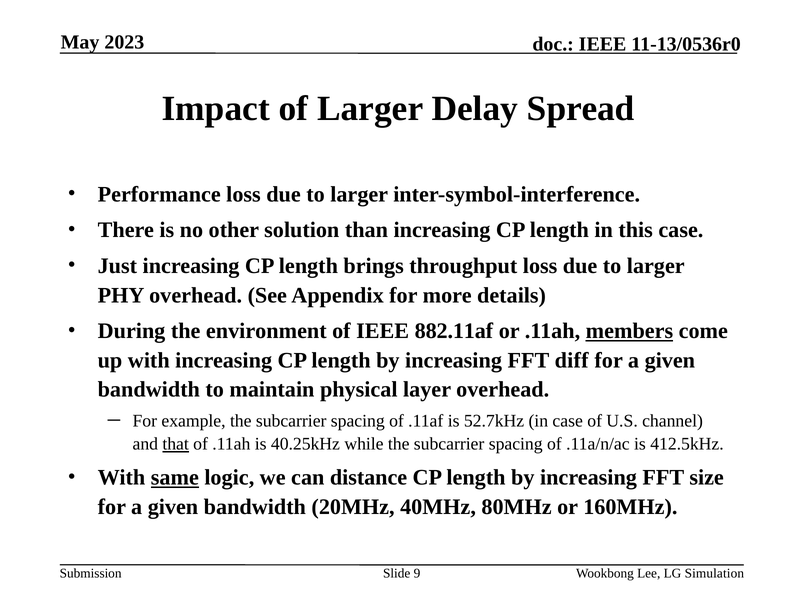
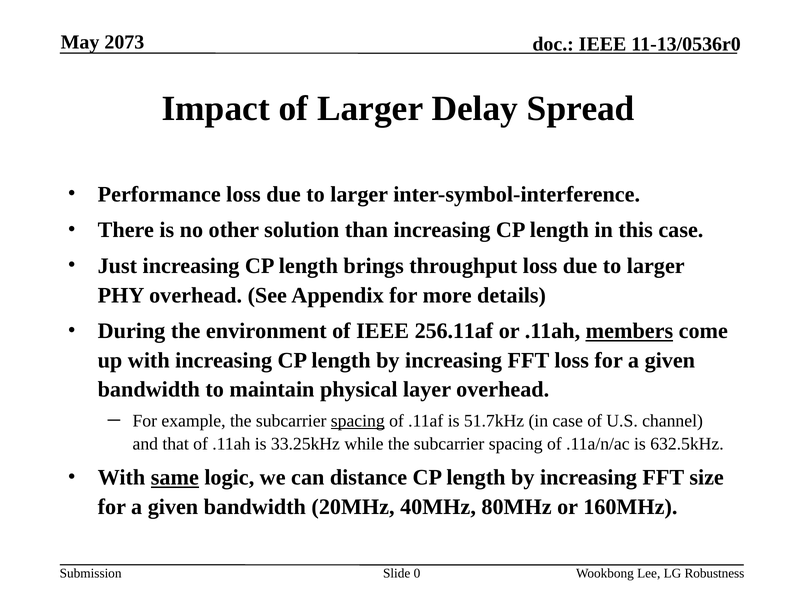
2023: 2023 -> 2073 (124, 42)
882.11af: 882.11af -> 256.11af (454, 331)
FFT diff: diff -> loss (572, 360)
spacing underline: none -> present (358, 421)
52.7kHz: 52.7kHz -> 51.7kHz (494, 421)
that underline: present -> none (176, 444)
40.25kHz: 40.25kHz -> 33.25kHz (305, 444)
412.5kHz: 412.5kHz -> 632.5kHz (687, 444)
9: 9 -> 0 (417, 573)
Simulation: Simulation -> Robustness (714, 573)
